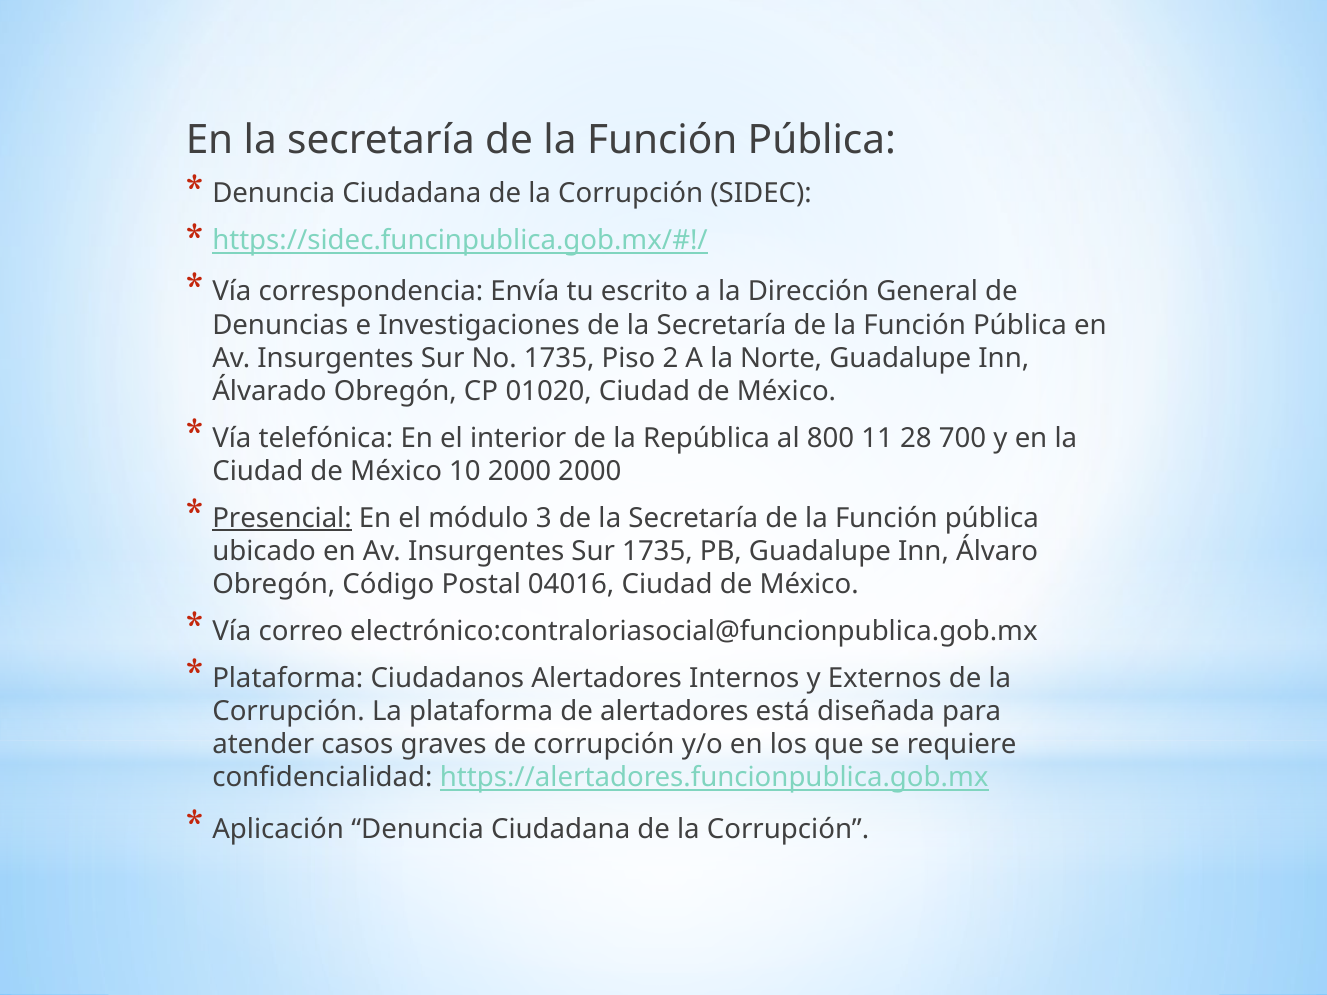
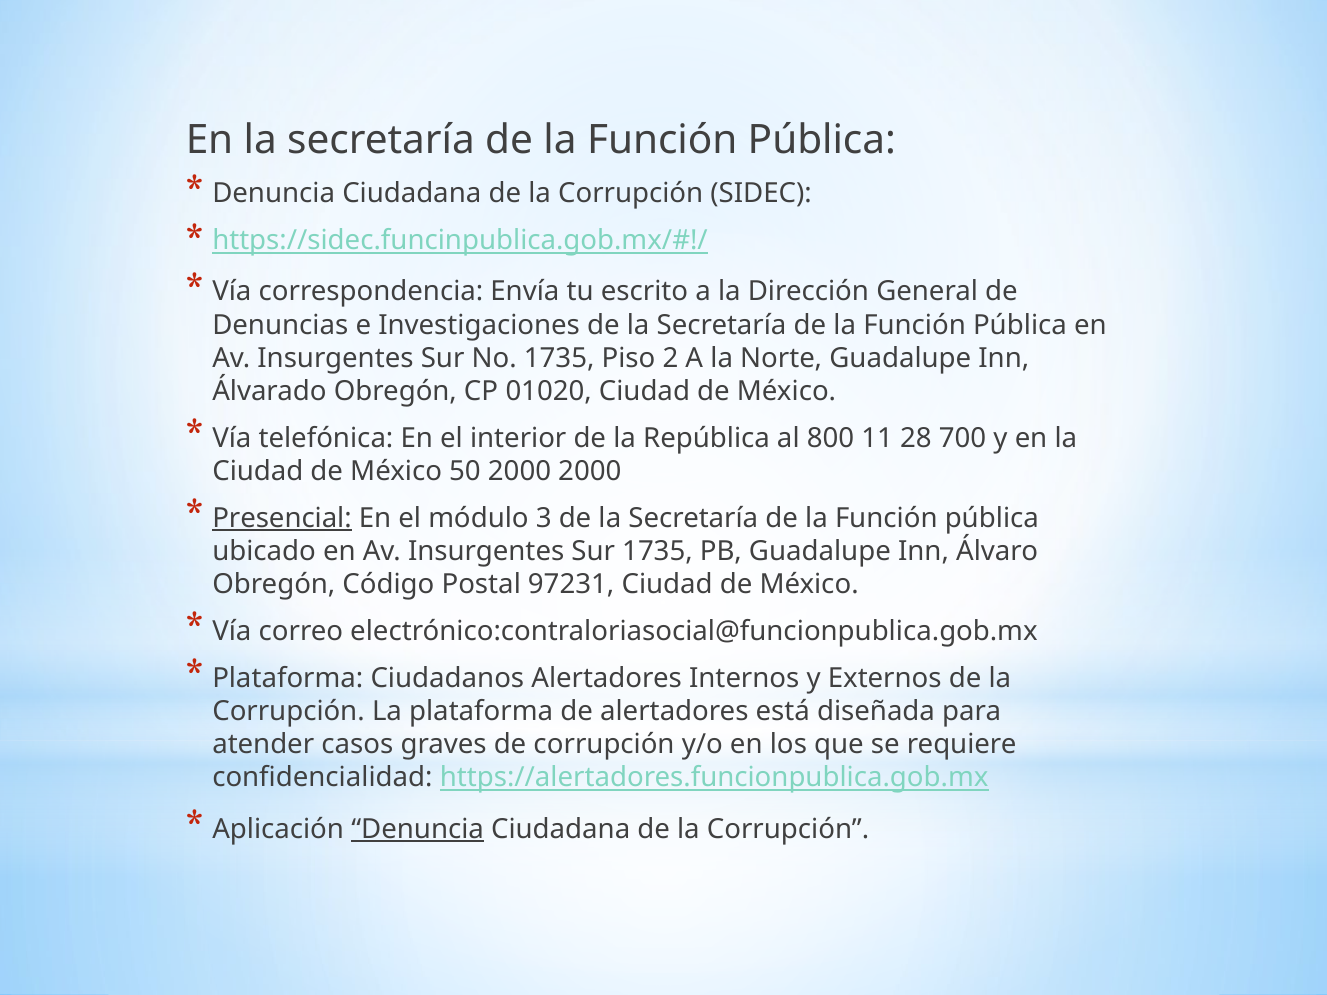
10: 10 -> 50 (465, 471)
04016: 04016 -> 97231 (571, 585)
Denuncia underline: none -> present (418, 829)
